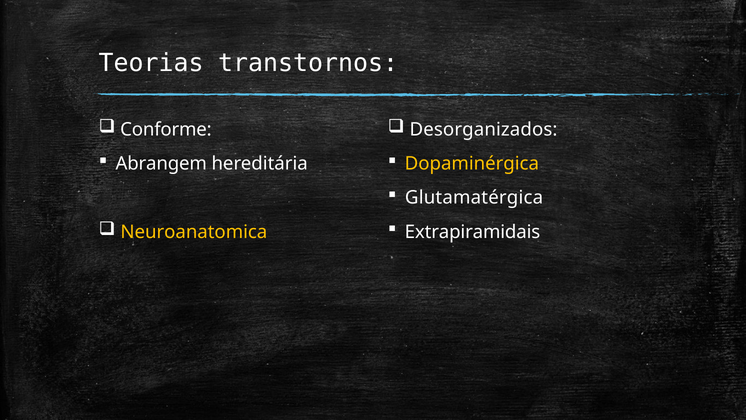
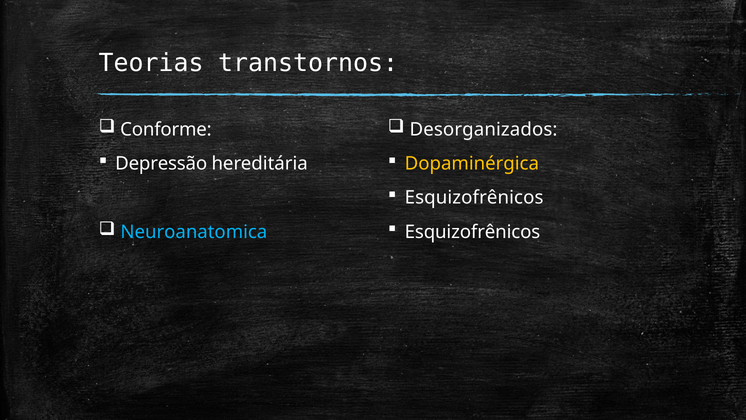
Abrangem: Abrangem -> Depressão (161, 163)
Glutamatérgica: Glutamatérgica -> Esquizofrênicos (474, 198)
Neuroanatomica colour: yellow -> light blue (194, 232)
Extrapiramidais: Extrapiramidais -> Esquizofrênicos (472, 232)
